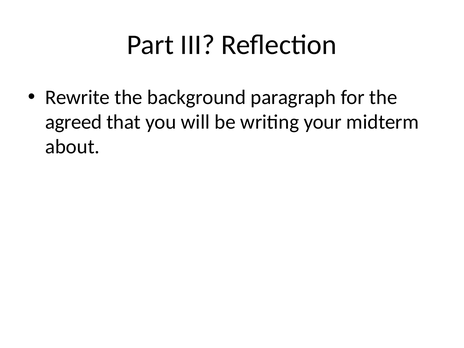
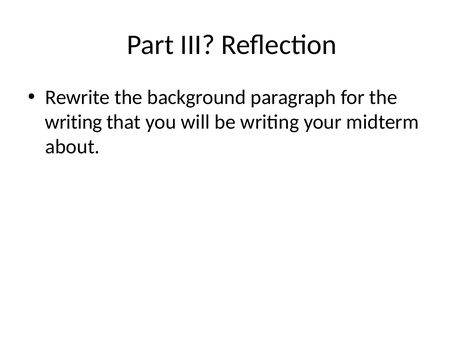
agreed: agreed -> writing (74, 122)
